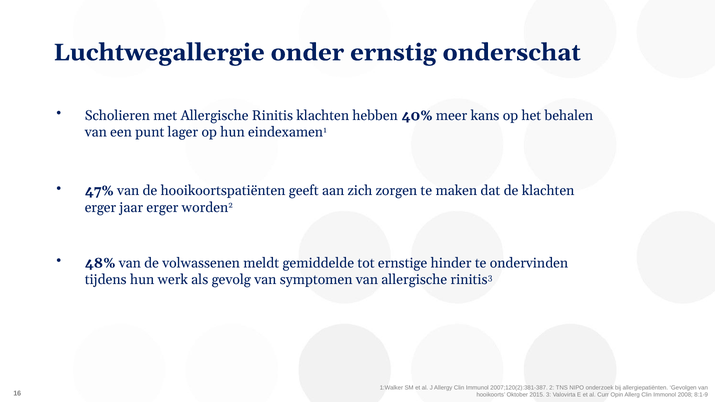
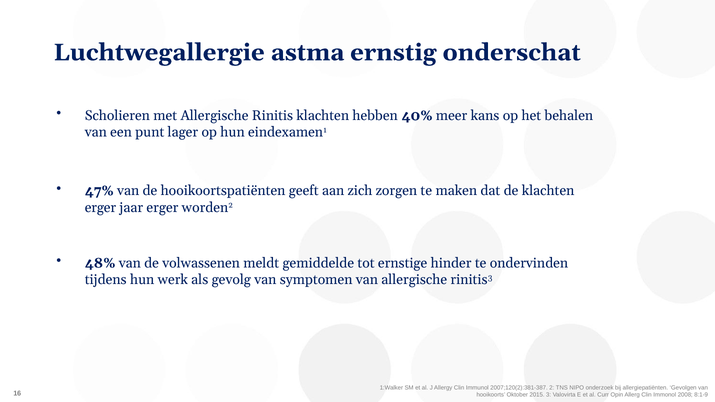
onder: onder -> astma (307, 52)
